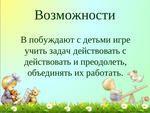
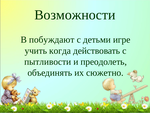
задач: задач -> когда (60, 50)
действовать: действовать -> пытливости (48, 61)
работать: работать -> сюжетно (105, 72)
